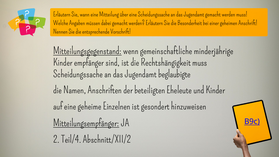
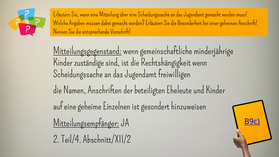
empfänger: empfänger -> zuständige (89, 62)
Rechtshängigkeit muss: muss -> wenn (200, 62)
beglaubigte: beglaubigte -> freiwilligen (174, 74)
